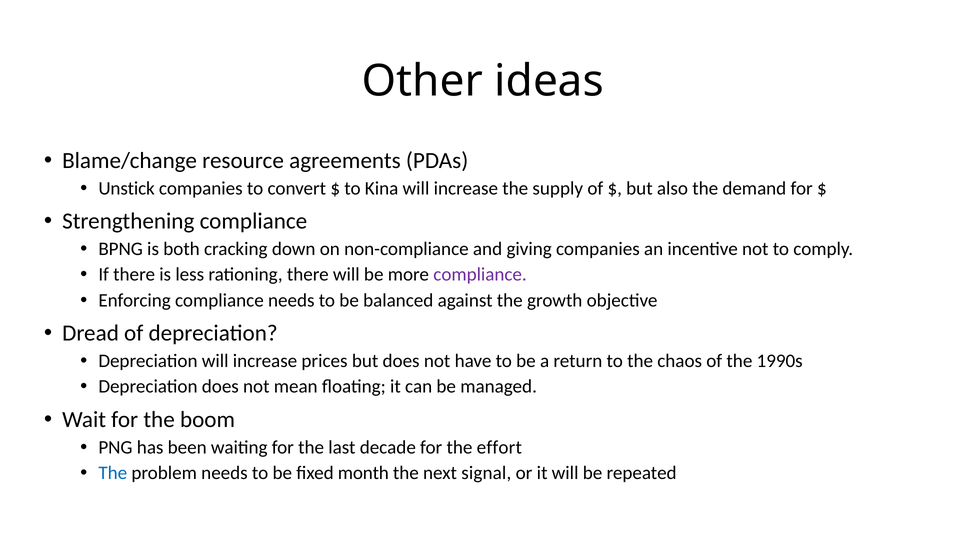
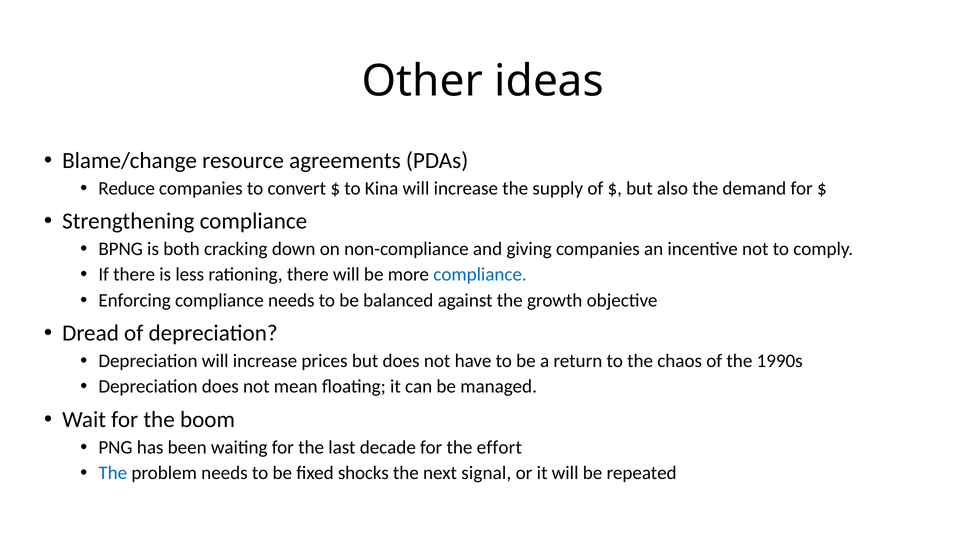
Unstick: Unstick -> Reduce (127, 188)
compliance colour: purple -> blue (480, 275)
month: month -> shocks (363, 473)
